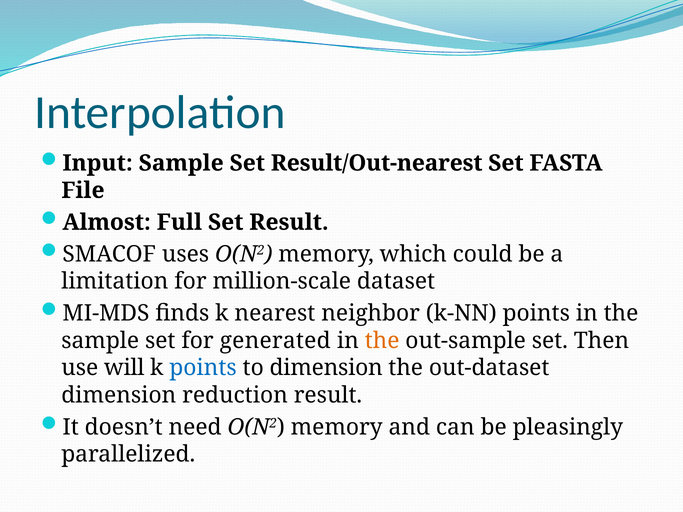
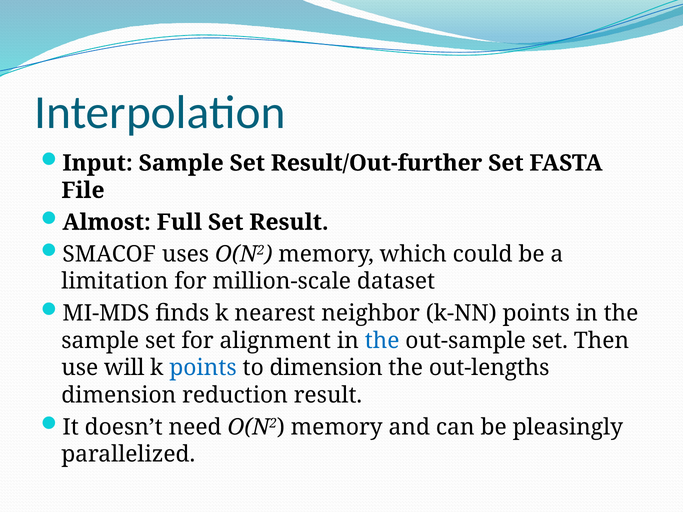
Result/Out-nearest: Result/Out-nearest -> Result/Out-further (377, 163)
generated: generated -> alignment (275, 341)
the colour: orange -> blue (382, 341)
out-dataset: out-dataset -> out-lengths (489, 368)
